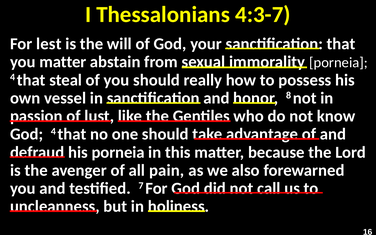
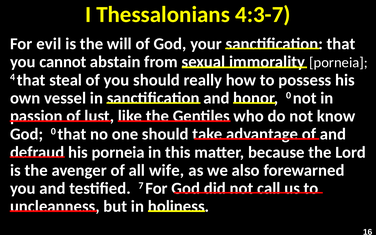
lest: lest -> evil (49, 44)
you matter: matter -> cannot (63, 62)
8: 8 -> 0 (289, 95)
God 4: 4 -> 0 (53, 131)
pain: pain -> wife (167, 170)
